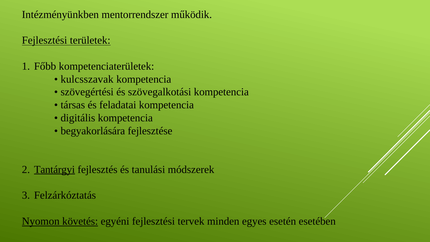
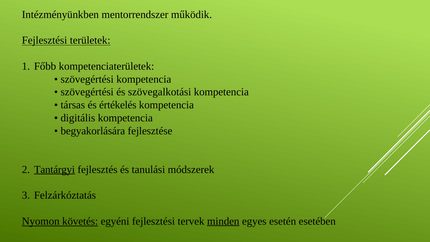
kulcsszavak: kulcsszavak -> szövegértési (87, 79)
feladatai: feladatai -> értékelés (118, 105)
minden underline: none -> present (223, 221)
